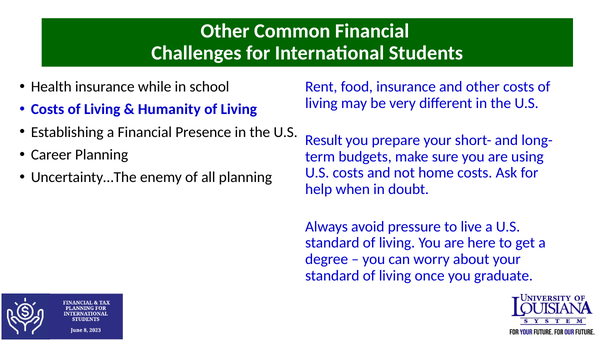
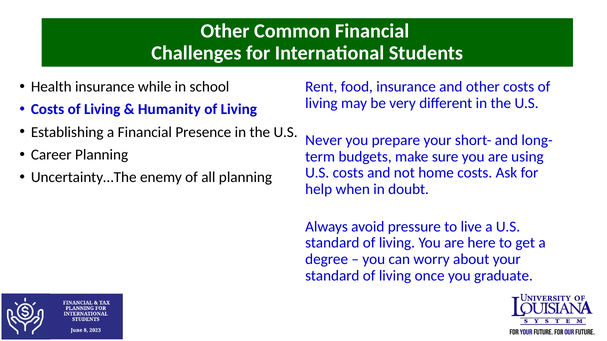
Result: Result -> Never (324, 140)
